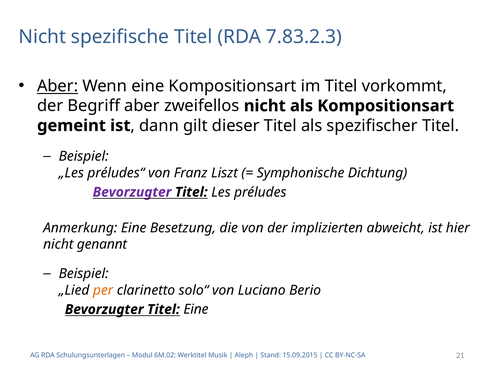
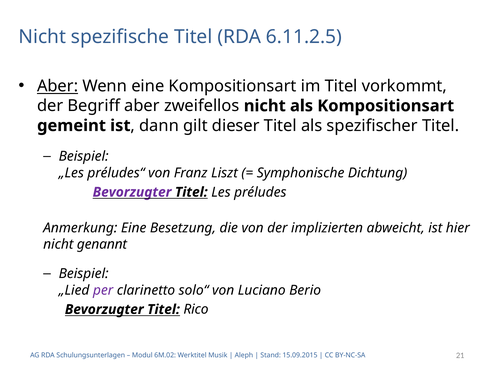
7.83.2.3: 7.83.2.3 -> 6.11.2.5 (304, 37)
per colour: orange -> purple (103, 290)
Titel Eine: Eine -> Rico (196, 309)
